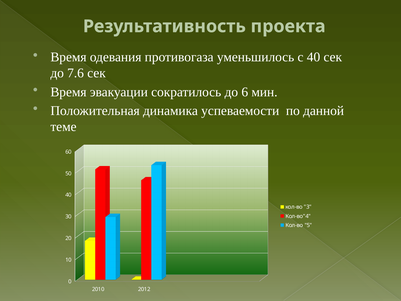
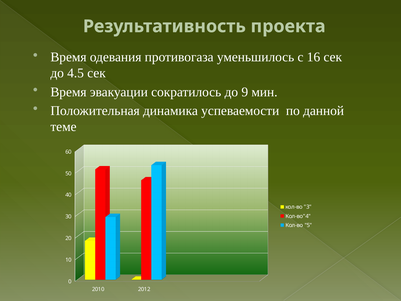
с 40: 40 -> 16 (314, 57)
7.6: 7.6 -> 4.5 (76, 73)
6: 6 -> 9 (245, 92)
